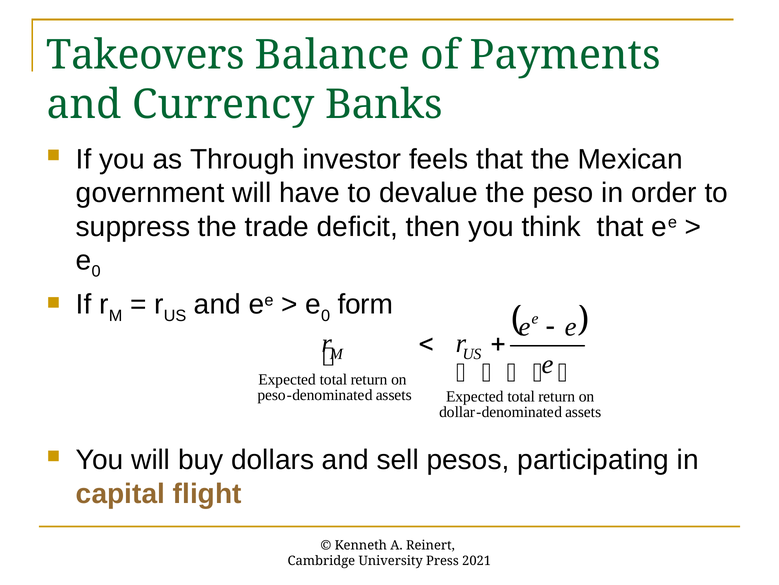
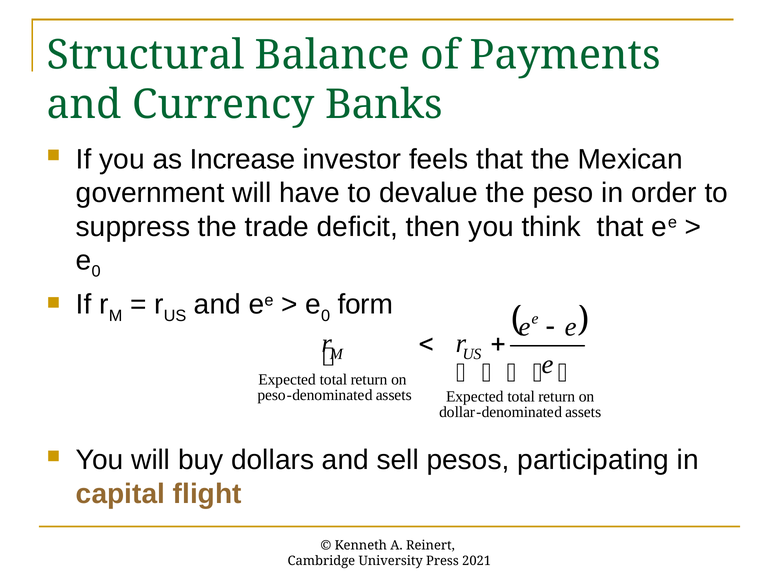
Takeovers: Takeovers -> Structural (146, 55)
Through: Through -> Increase (243, 159)
